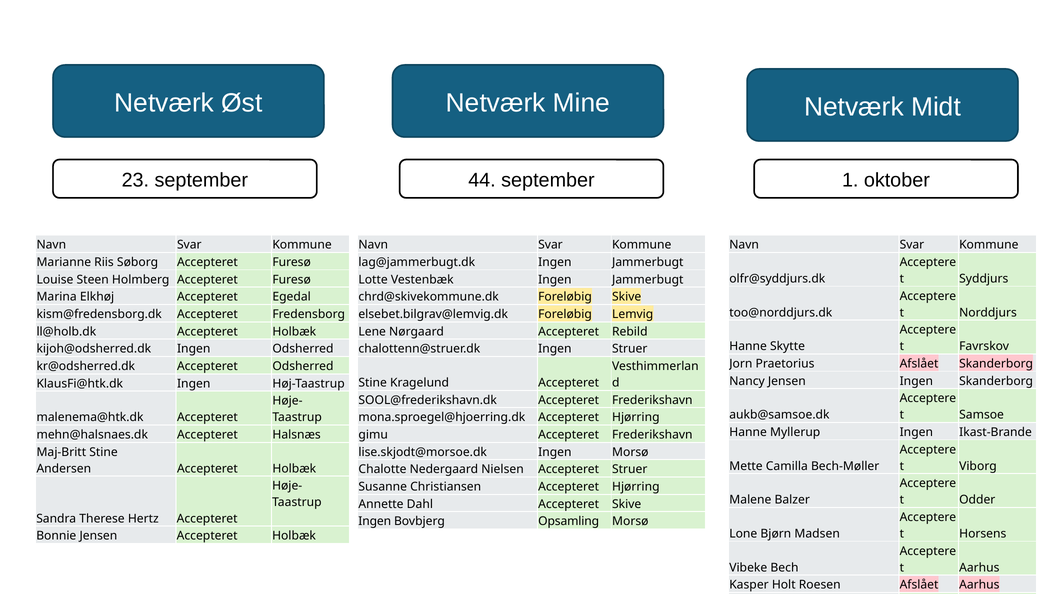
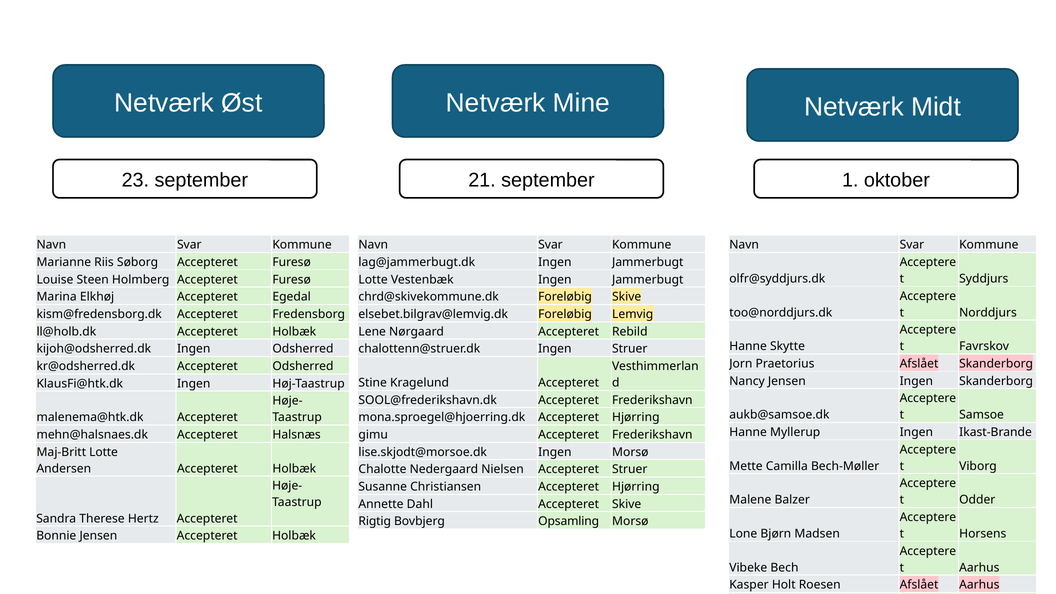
44: 44 -> 21 (482, 180)
Maj-Britt Stine: Stine -> Lotte (104, 452)
Ingen: Ingen -> Rigtig (375, 521)
